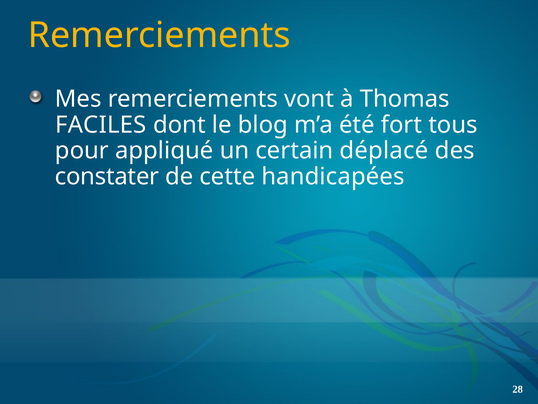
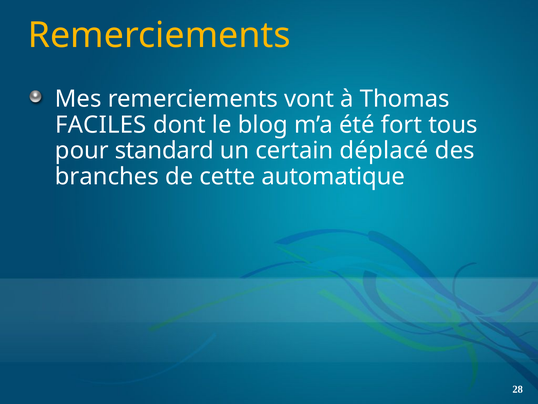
appliqué: appliqué -> standard (164, 151)
constater: constater -> branches (107, 176)
handicapées: handicapées -> automatique (333, 176)
